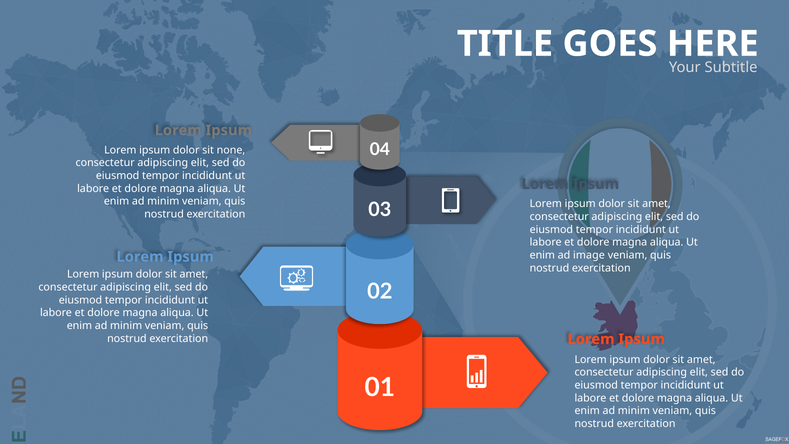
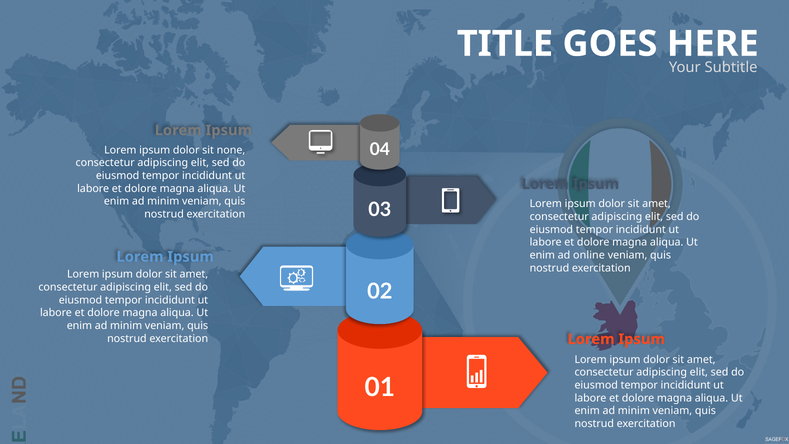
image: image -> online (589, 255)
